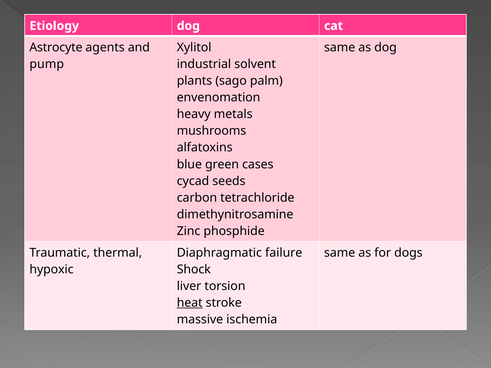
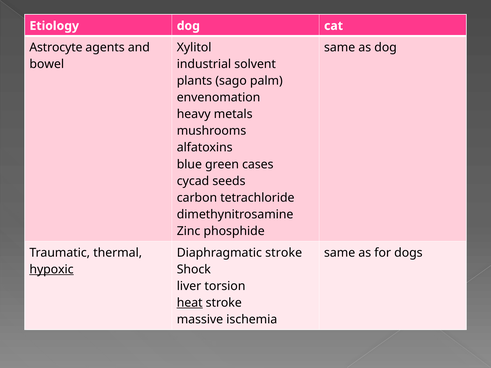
pump: pump -> bowel (47, 64)
Diaphragmatic failure: failure -> stroke (284, 253)
hypoxic underline: none -> present (52, 270)
